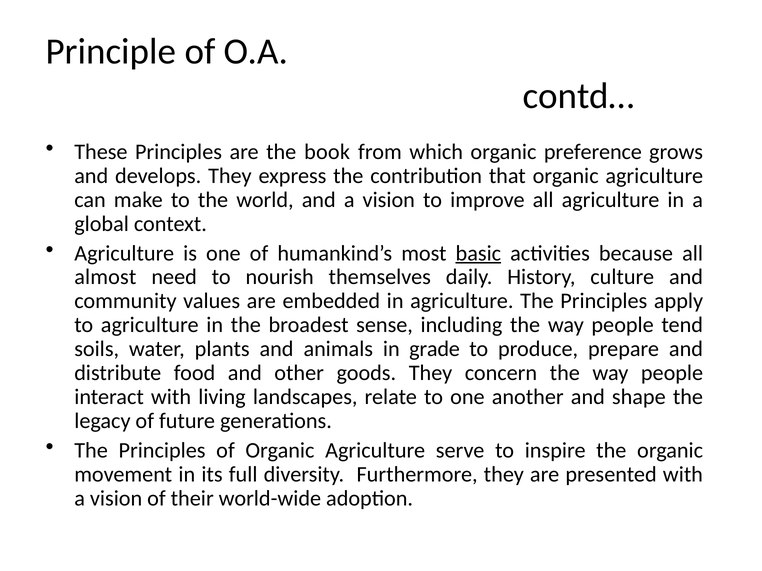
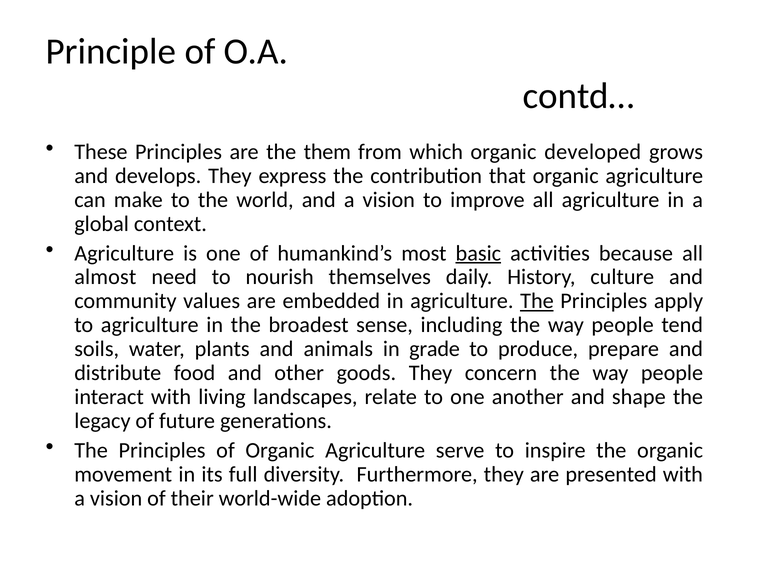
book: book -> them (327, 152)
preference: preference -> developed (593, 152)
The underline: none -> present (537, 301)
